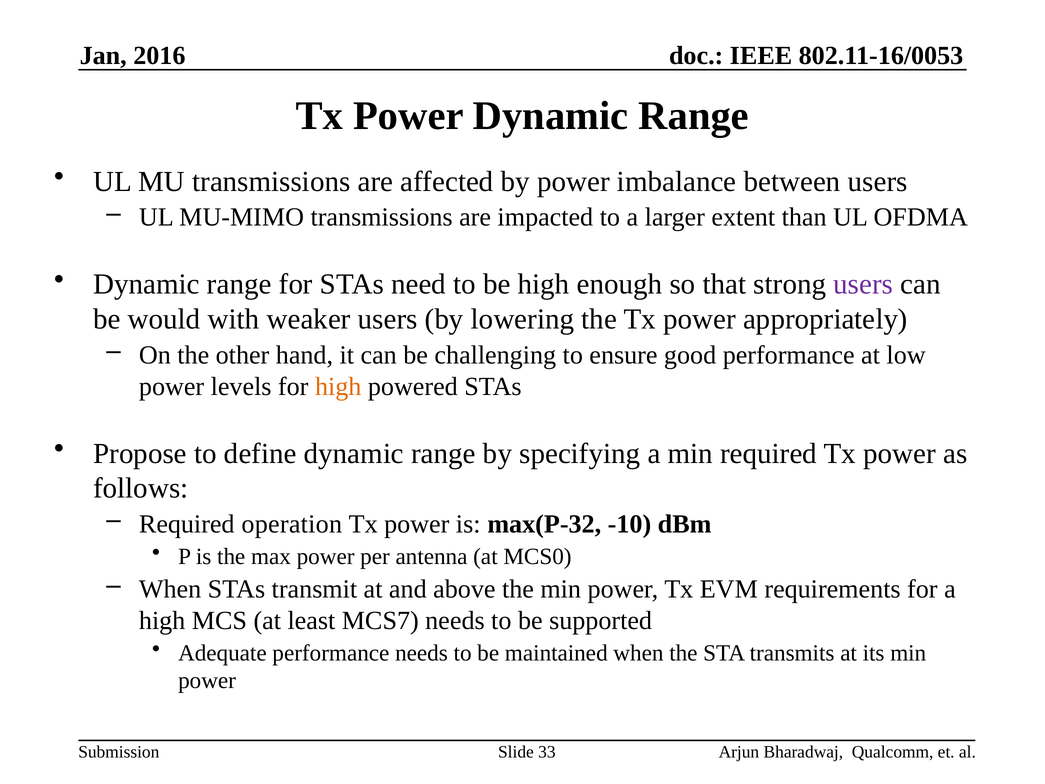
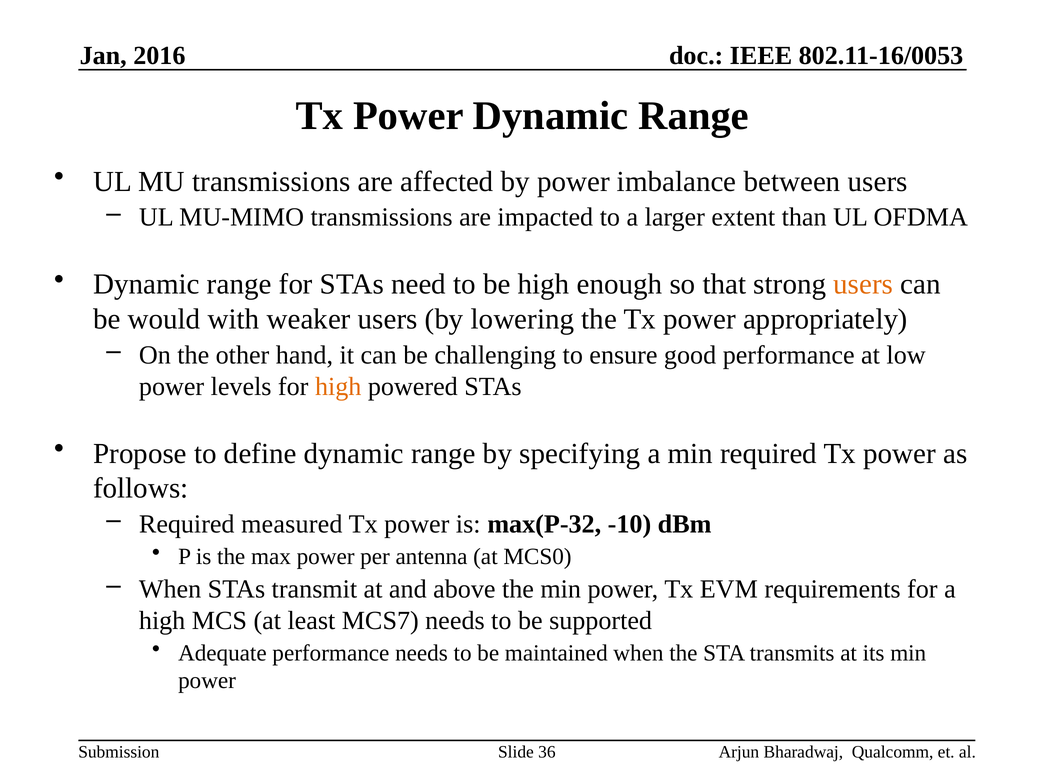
users colour: purple -> orange (863, 284)
operation: operation -> measured (292, 524)
33: 33 -> 36 (547, 752)
